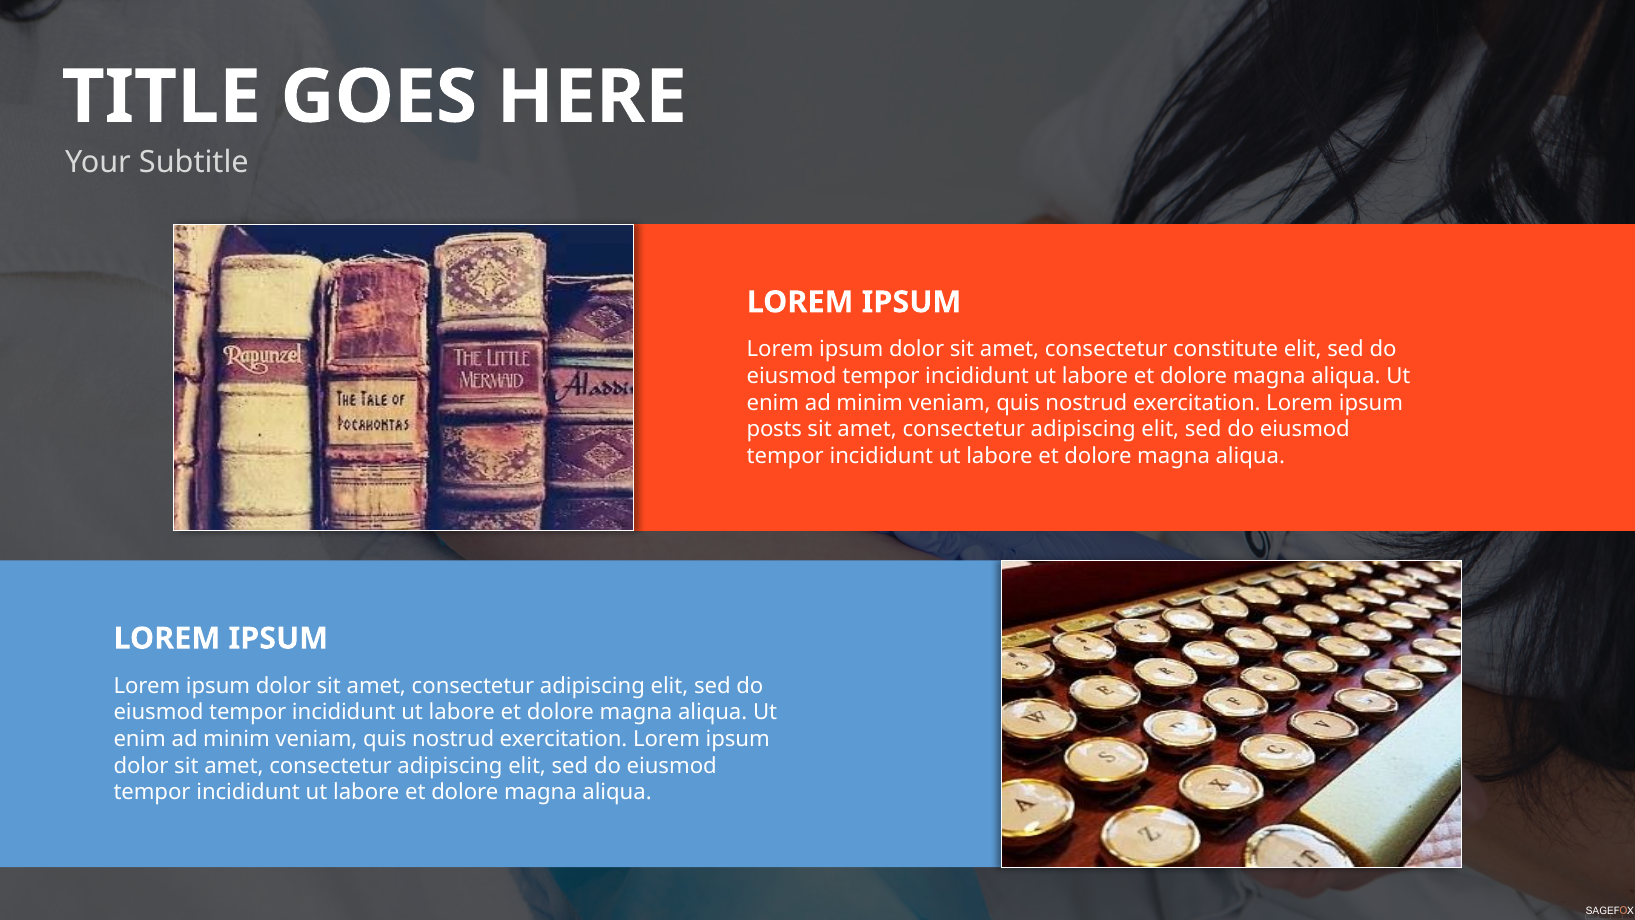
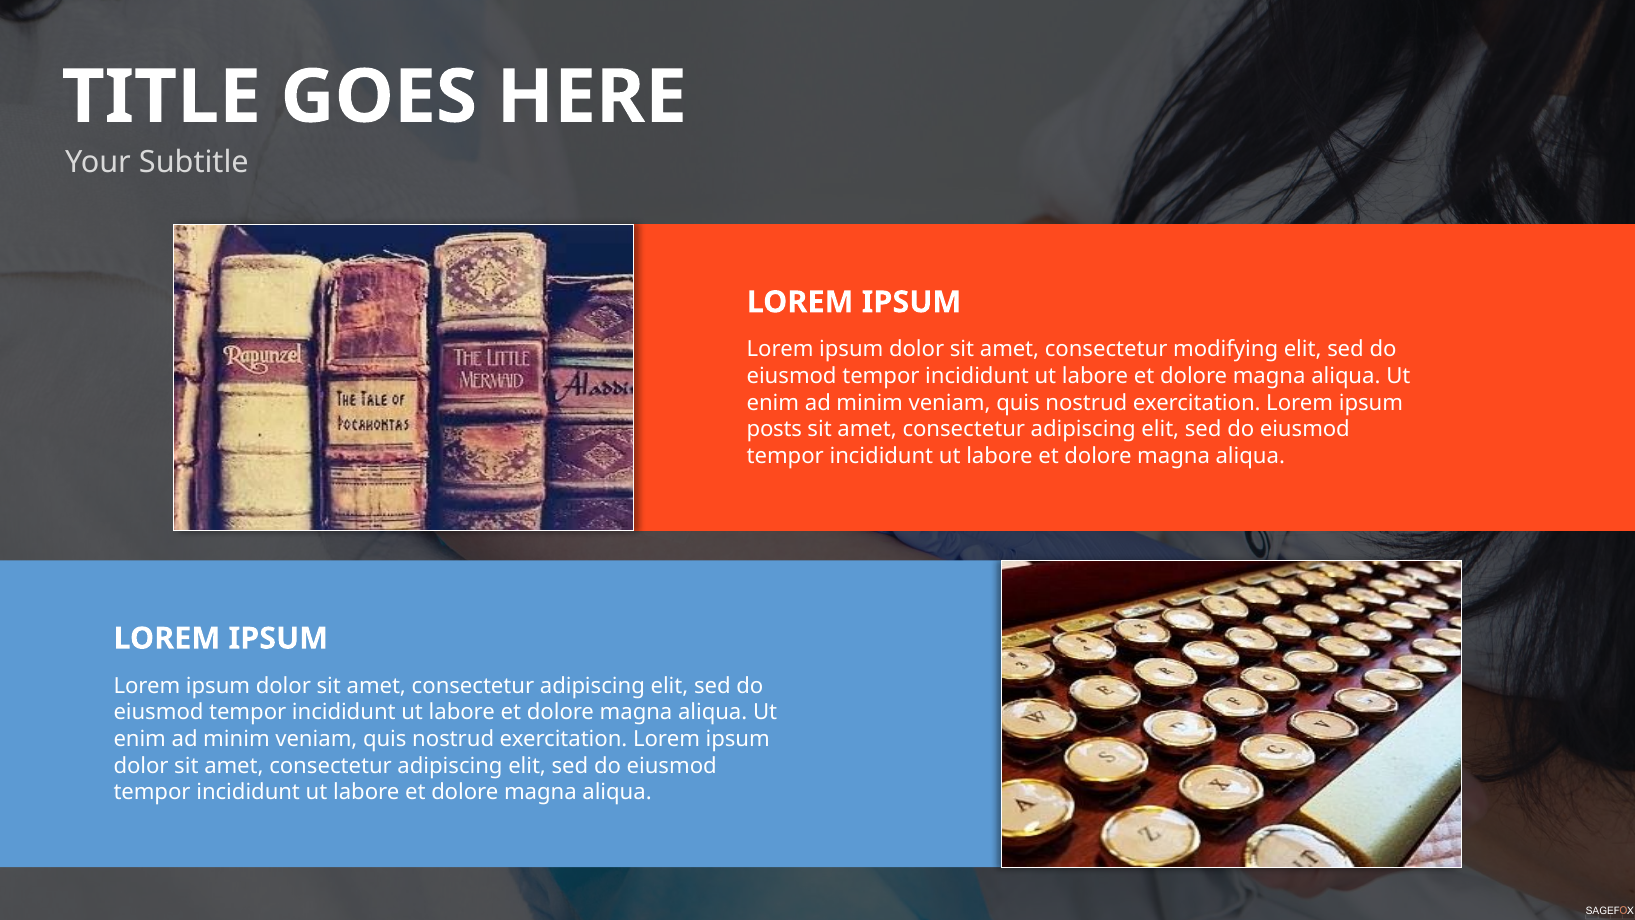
constitute: constitute -> modifying (1226, 350)
